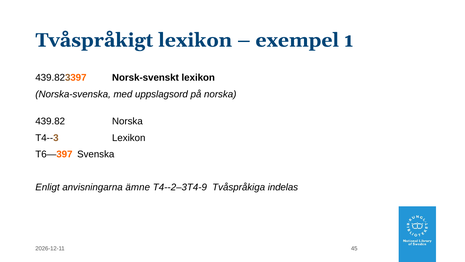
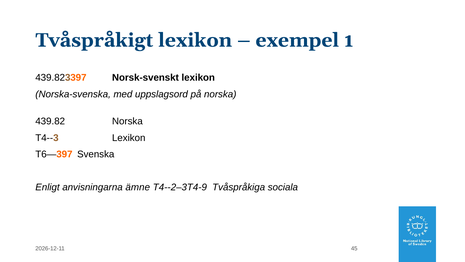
indelas: indelas -> sociala (283, 187)
